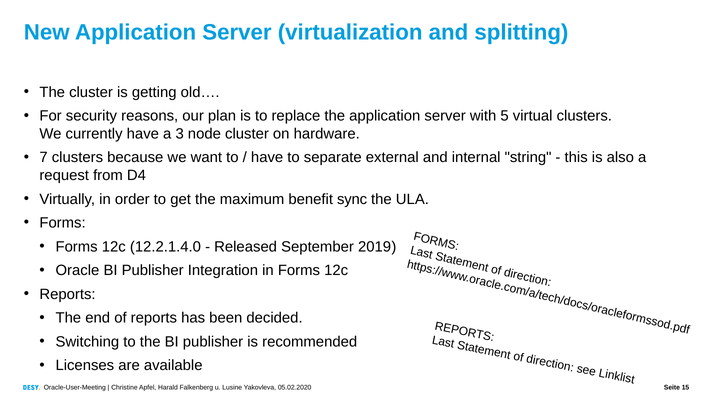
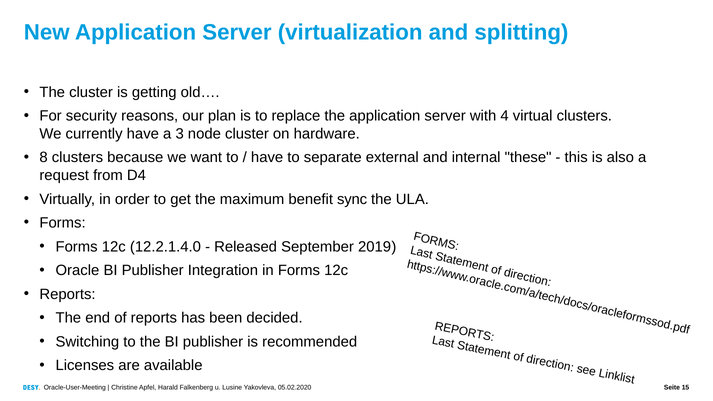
5: 5 -> 4 (505, 116)
7: 7 -> 8 (44, 158)
string: string -> these (528, 158)
